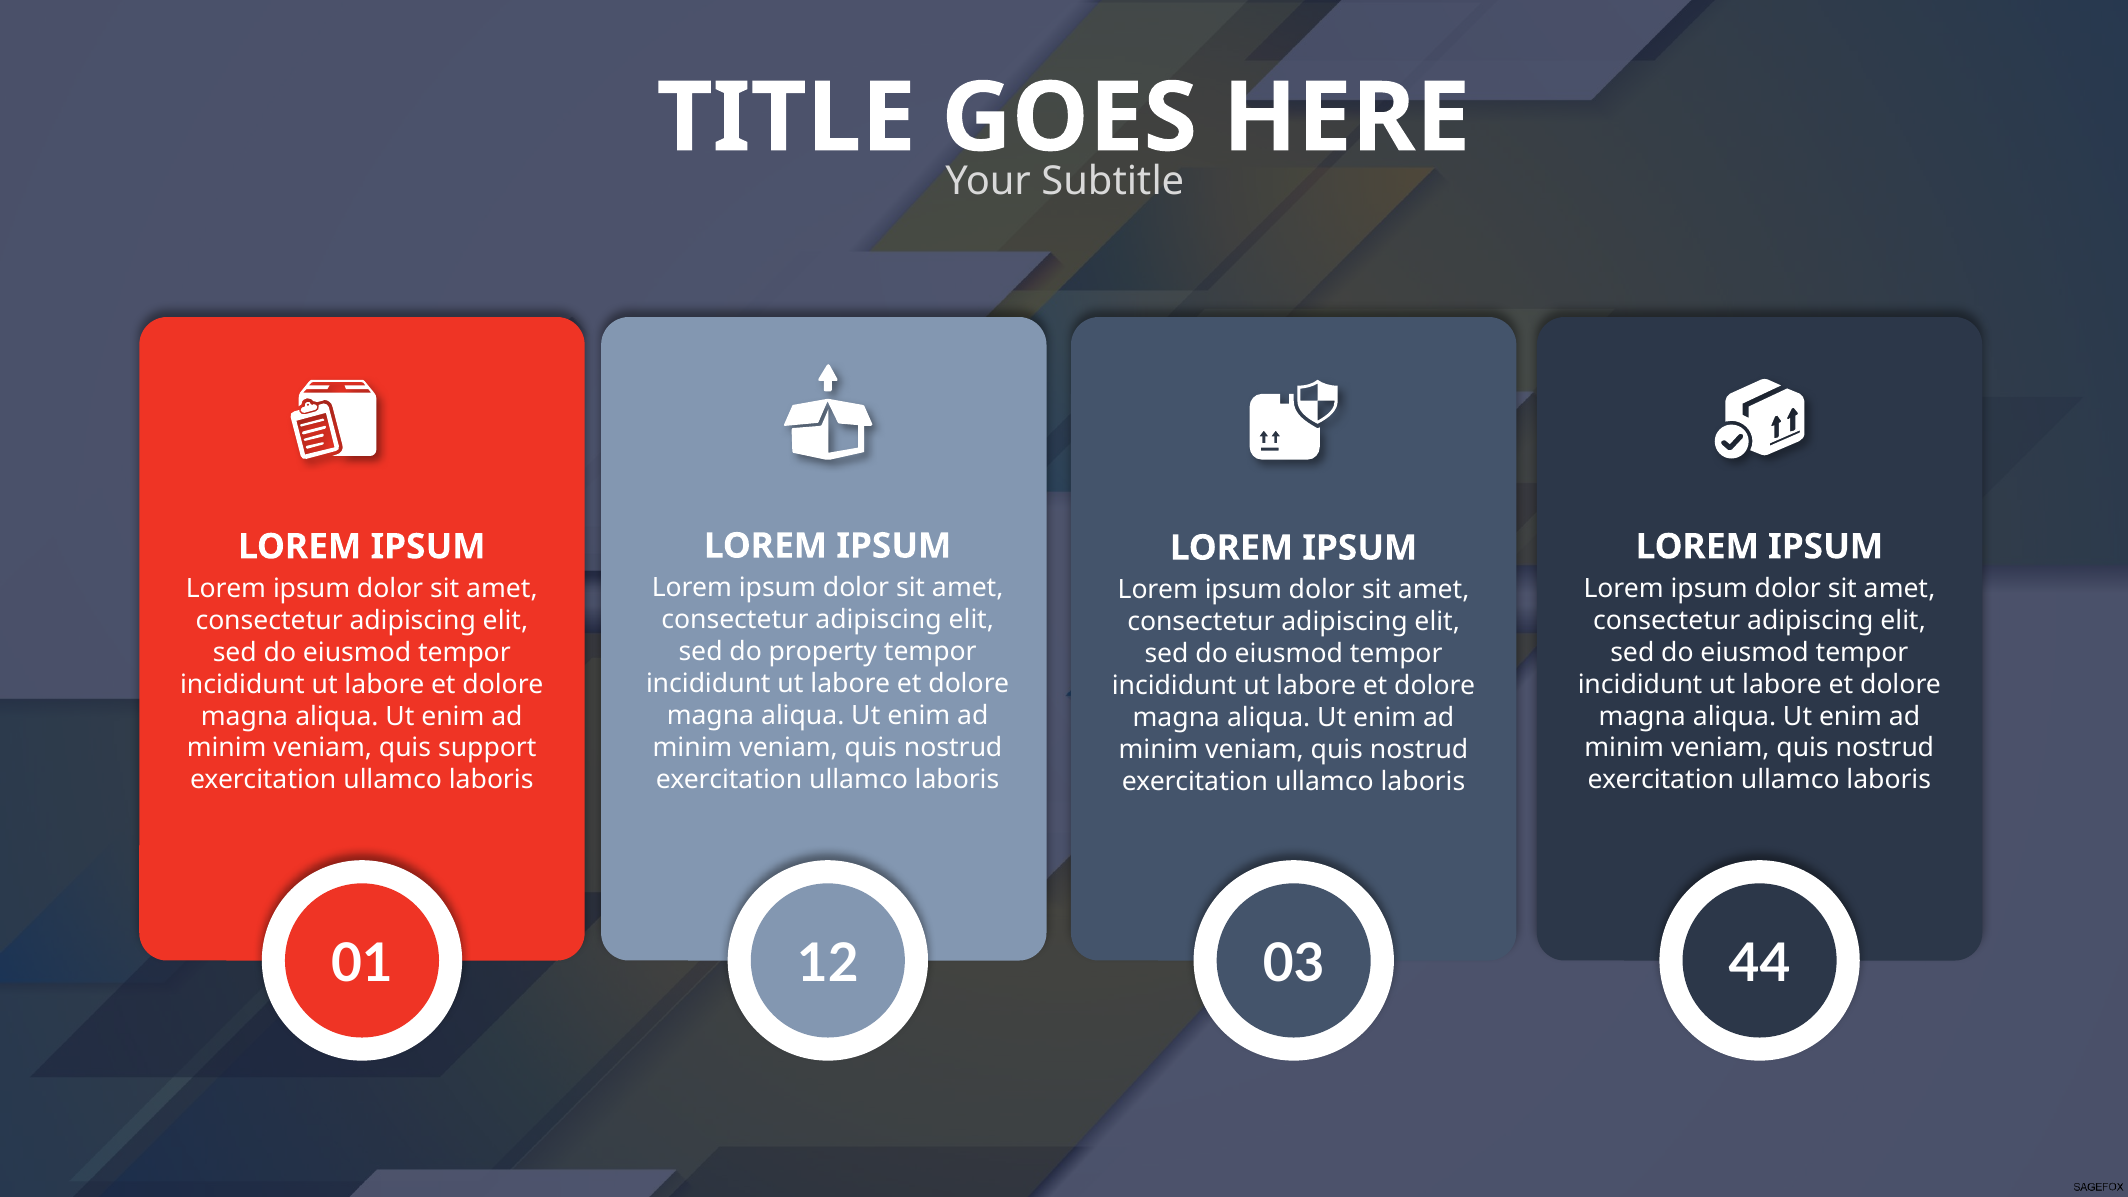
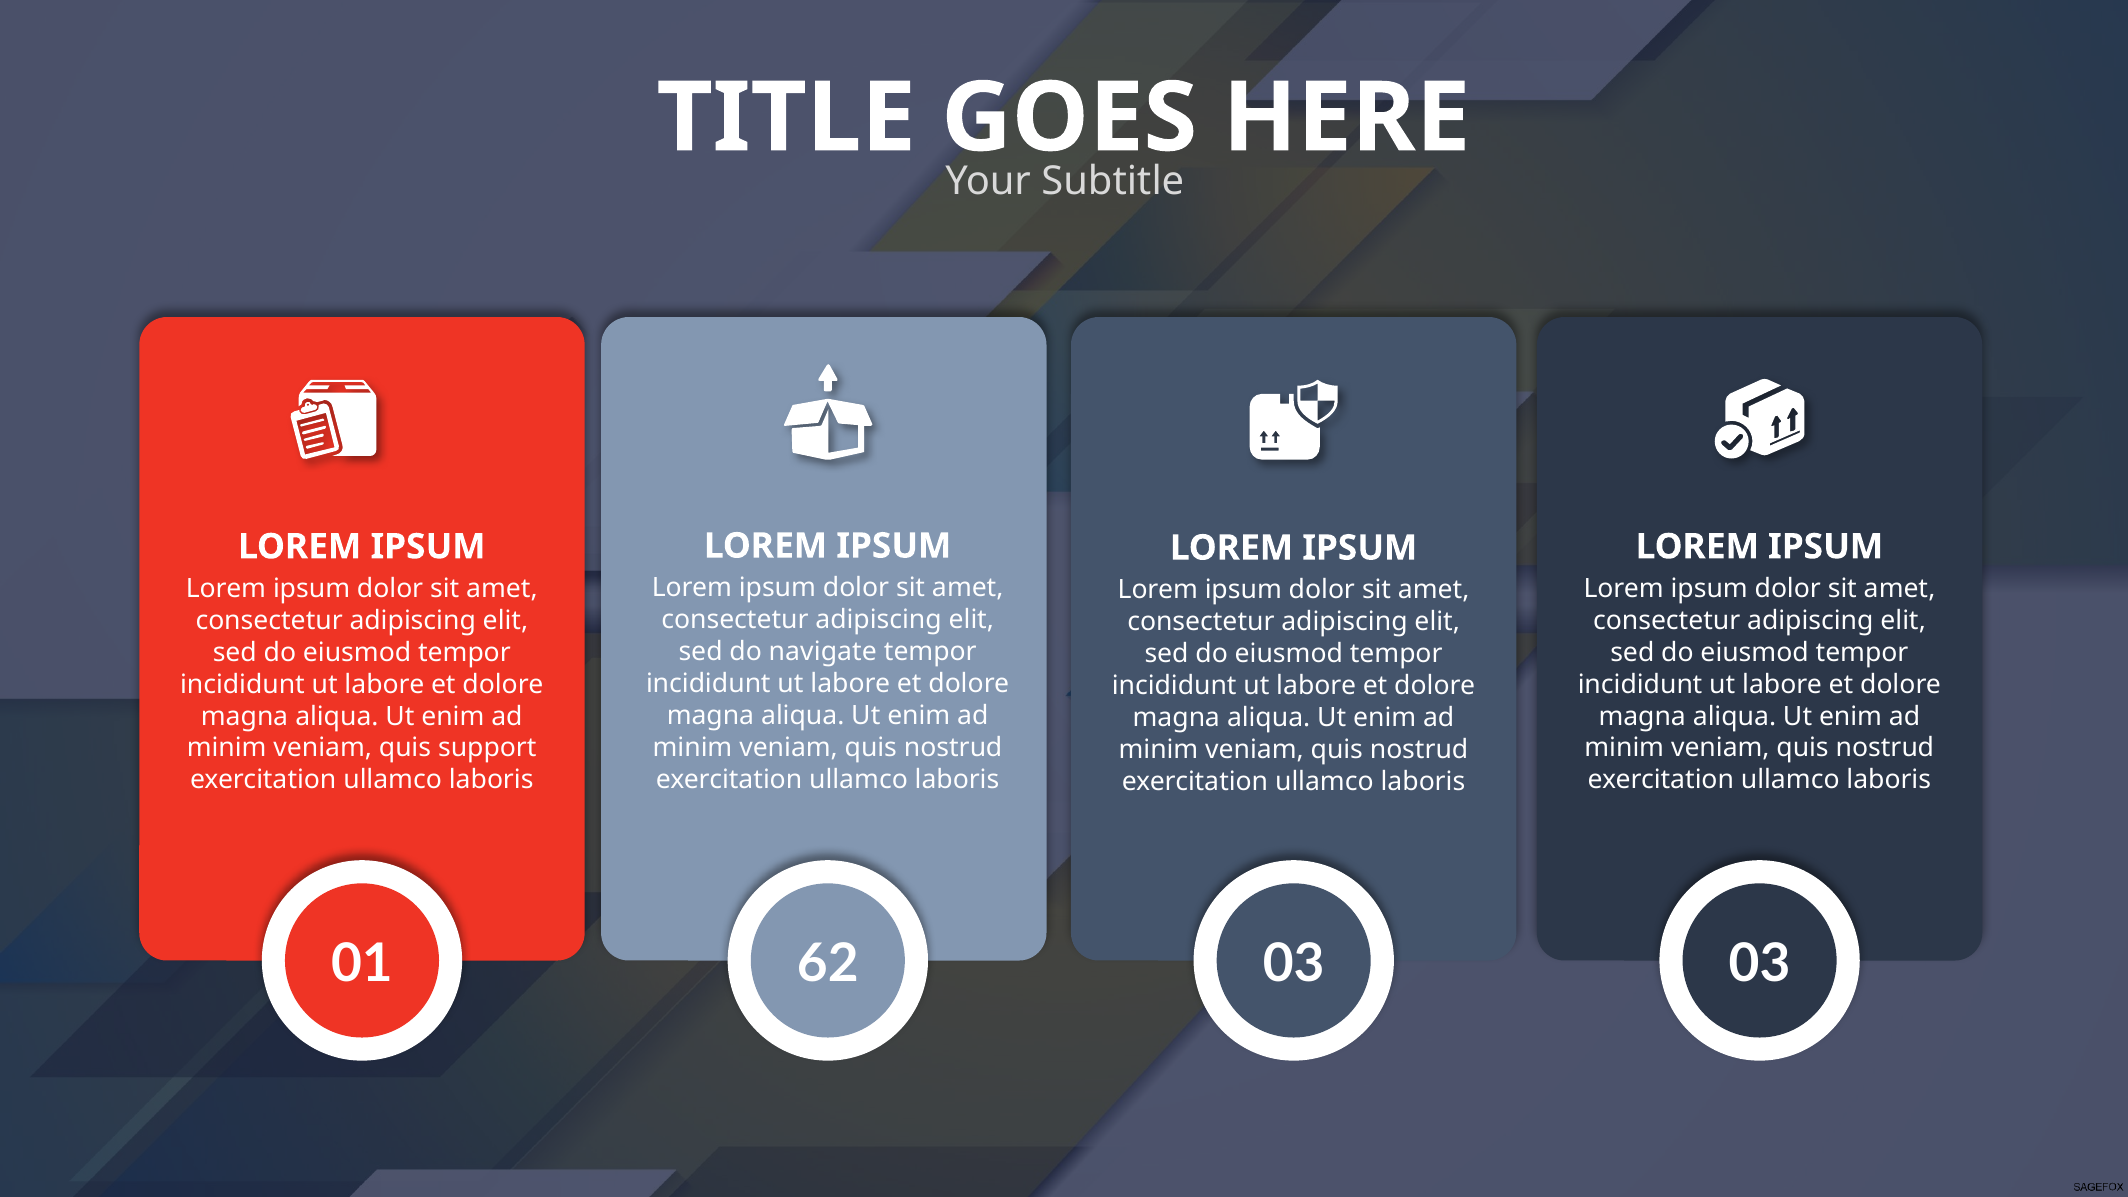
property: property -> navigate (823, 652)
12: 12 -> 62 (828, 964)
03 44: 44 -> 03 (1760, 964)
